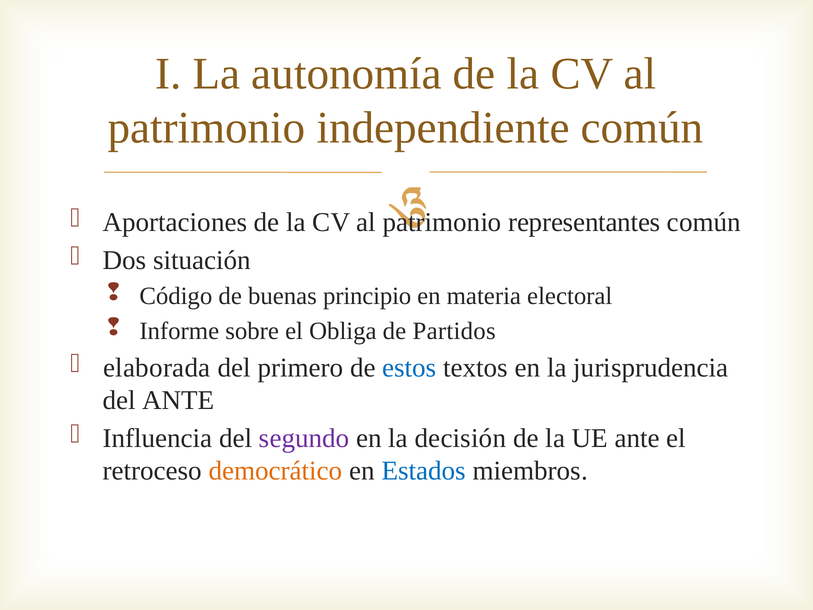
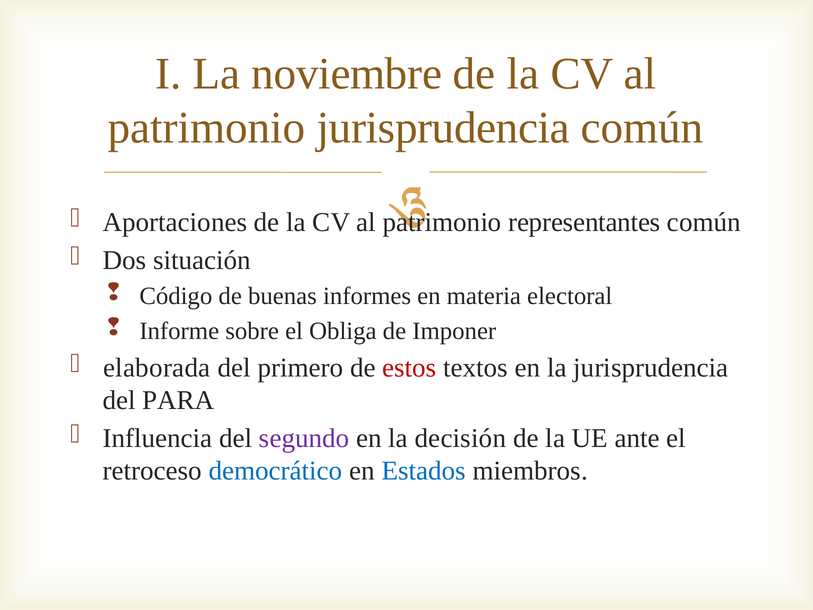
autonomía: autonomía -> noviembre (347, 74)
patrimonio independiente: independiente -> jurisprudencia (443, 128)
principio: principio -> informes (367, 296)
Partidos: Partidos -> Imponer (454, 331)
estos colour: blue -> red (409, 367)
del ANTE: ANTE -> PARA (178, 400)
democrático colour: orange -> blue (276, 470)
